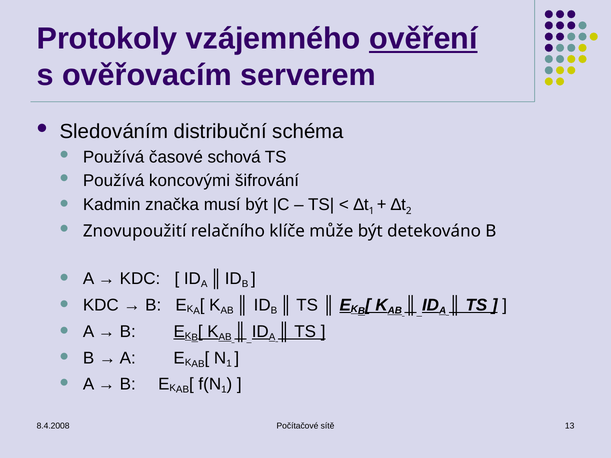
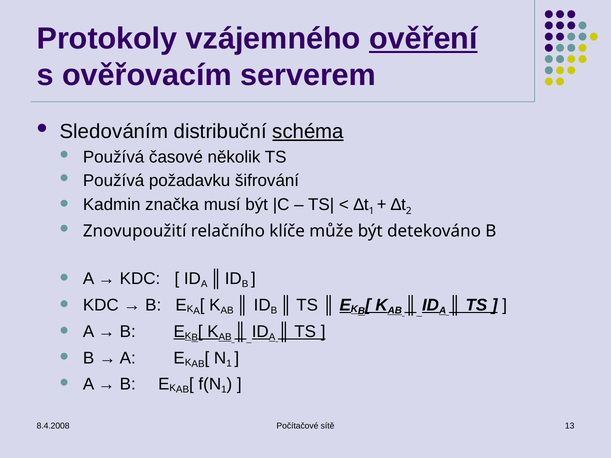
schéma underline: none -> present (308, 132)
schová: schová -> několik (234, 157)
koncovými: koncovými -> požadavku (190, 181)
